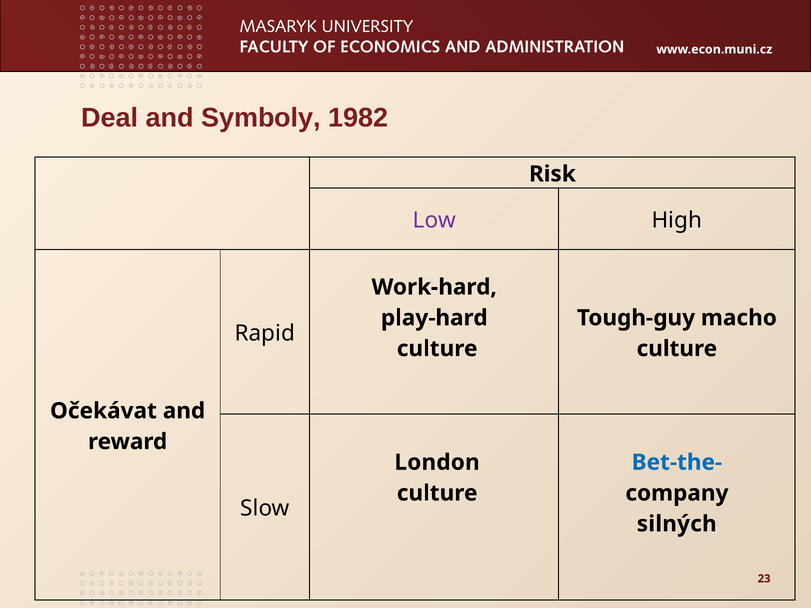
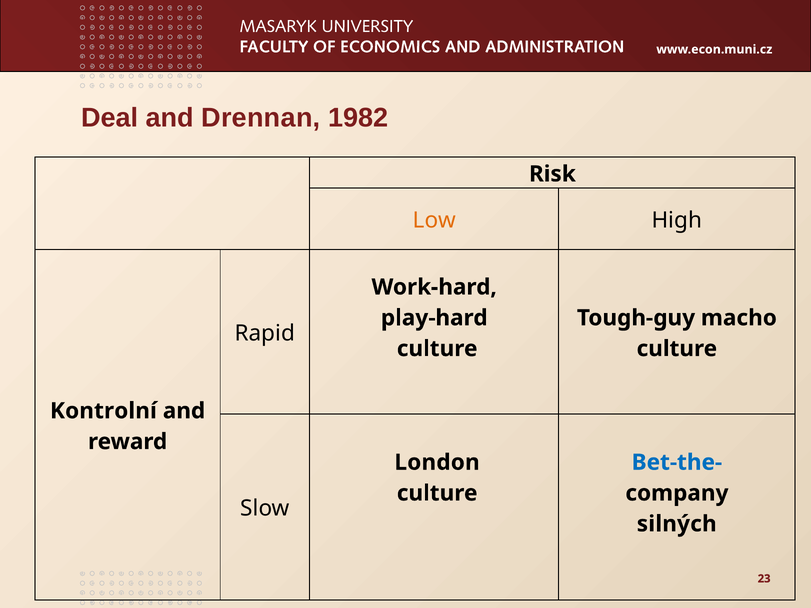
Symboly: Symboly -> Drennan (261, 118)
Low colour: purple -> orange (434, 220)
Očekávat: Očekávat -> Kontrolní (103, 411)
